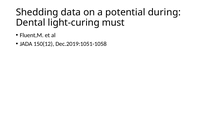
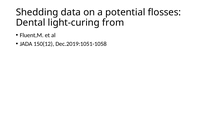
during: during -> flosses (164, 12)
must: must -> from (113, 23)
